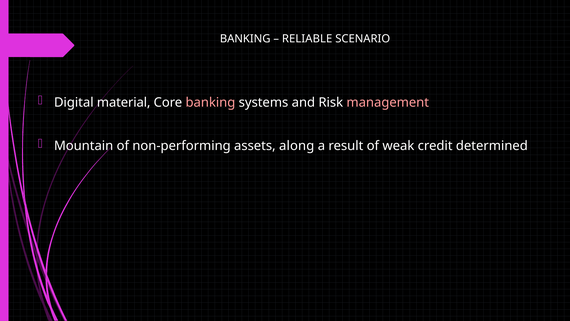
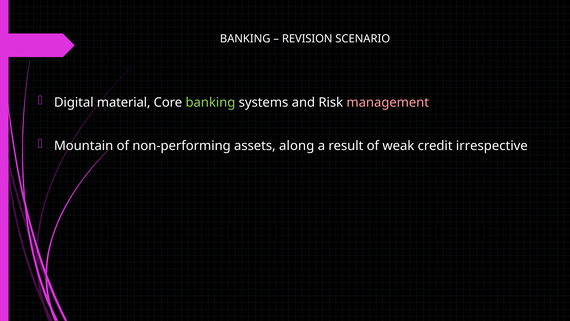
RELIABLE: RELIABLE -> REVISION (307, 39)
banking colour: pink -> light green (210, 102)
determined: determined -> irrespective (492, 146)
